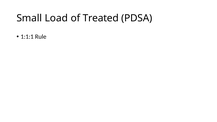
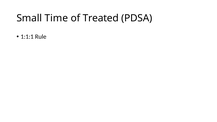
Load: Load -> Time (56, 18)
